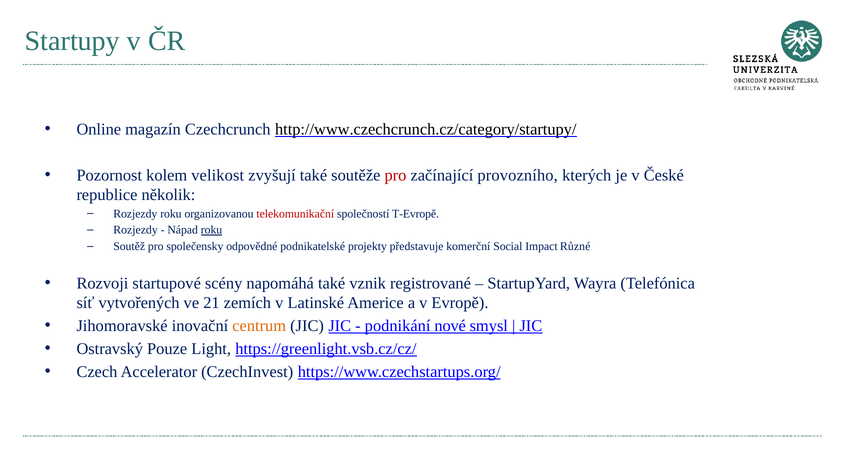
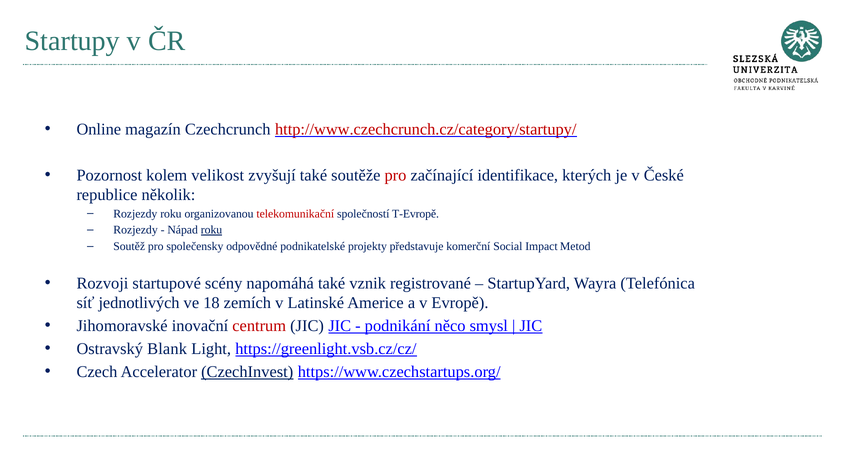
http://www.czechcrunch.cz/category/startupy/ colour: black -> red (426, 129)
provozního: provozního -> identifikace (518, 175)
Různé: Různé -> Metod (575, 246)
vytvořených: vytvořených -> jednotlivých (139, 303)
21: 21 -> 18 (211, 303)
centrum colour: orange -> red (259, 326)
nové: nové -> něco (450, 326)
Pouze: Pouze -> Blank (167, 349)
CzechInvest underline: none -> present (247, 372)
